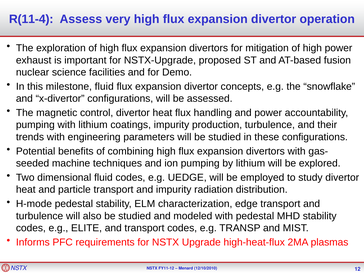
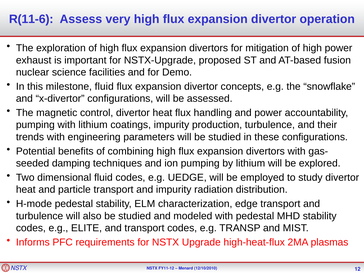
R(11-4: R(11-4 -> R(11-6 (31, 19)
machine: machine -> damping (71, 163)
